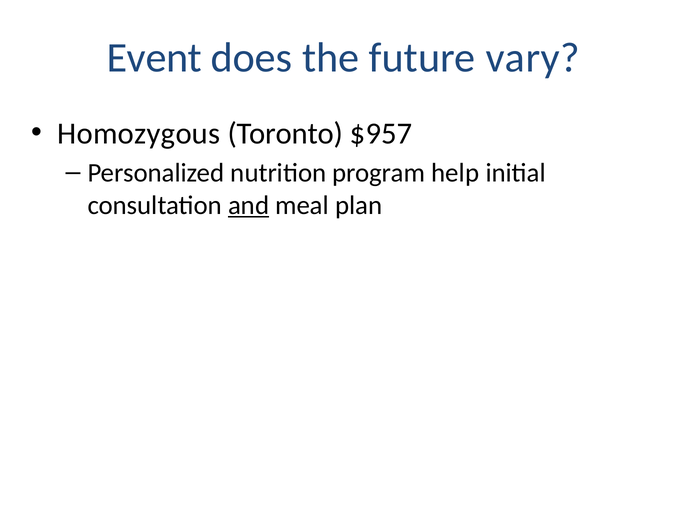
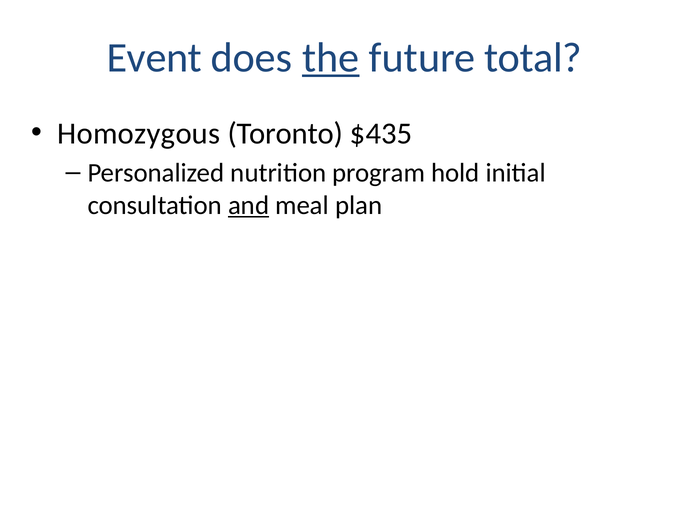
the underline: none -> present (331, 58)
vary: vary -> total (533, 58)
$957: $957 -> $435 (381, 133)
help: help -> hold (455, 173)
